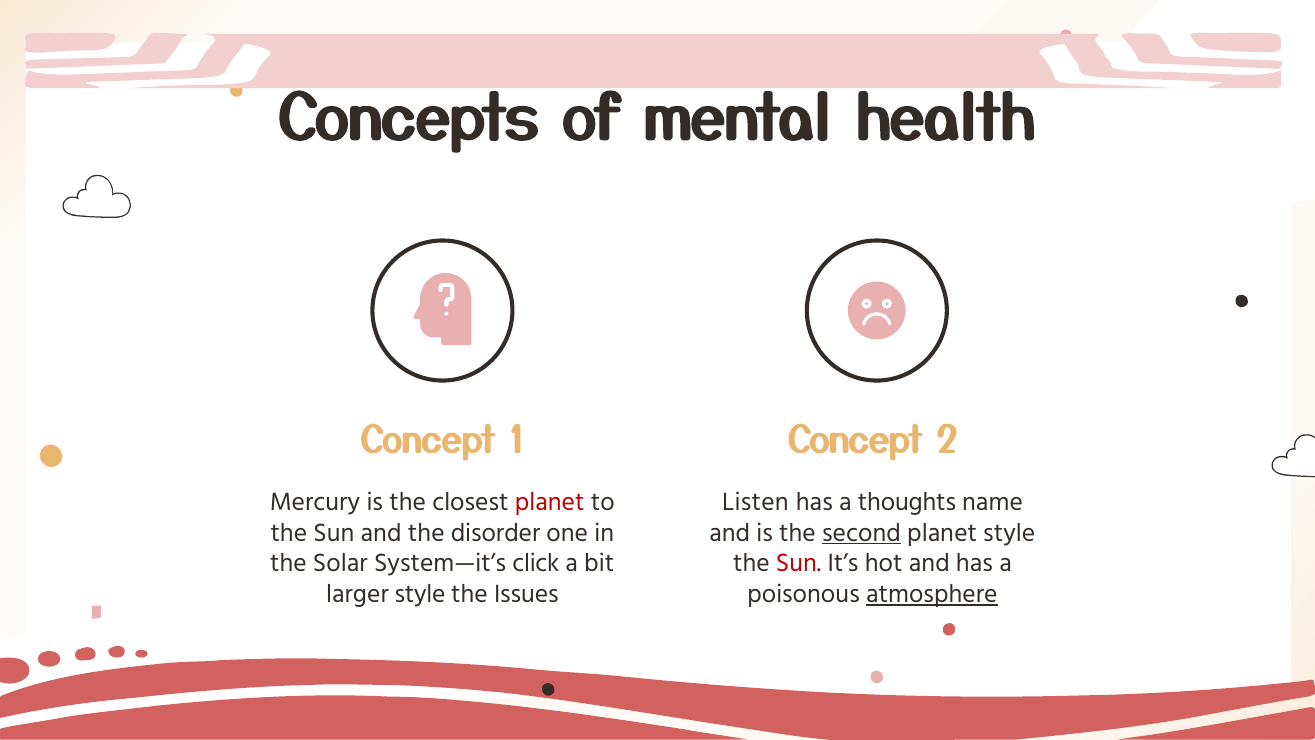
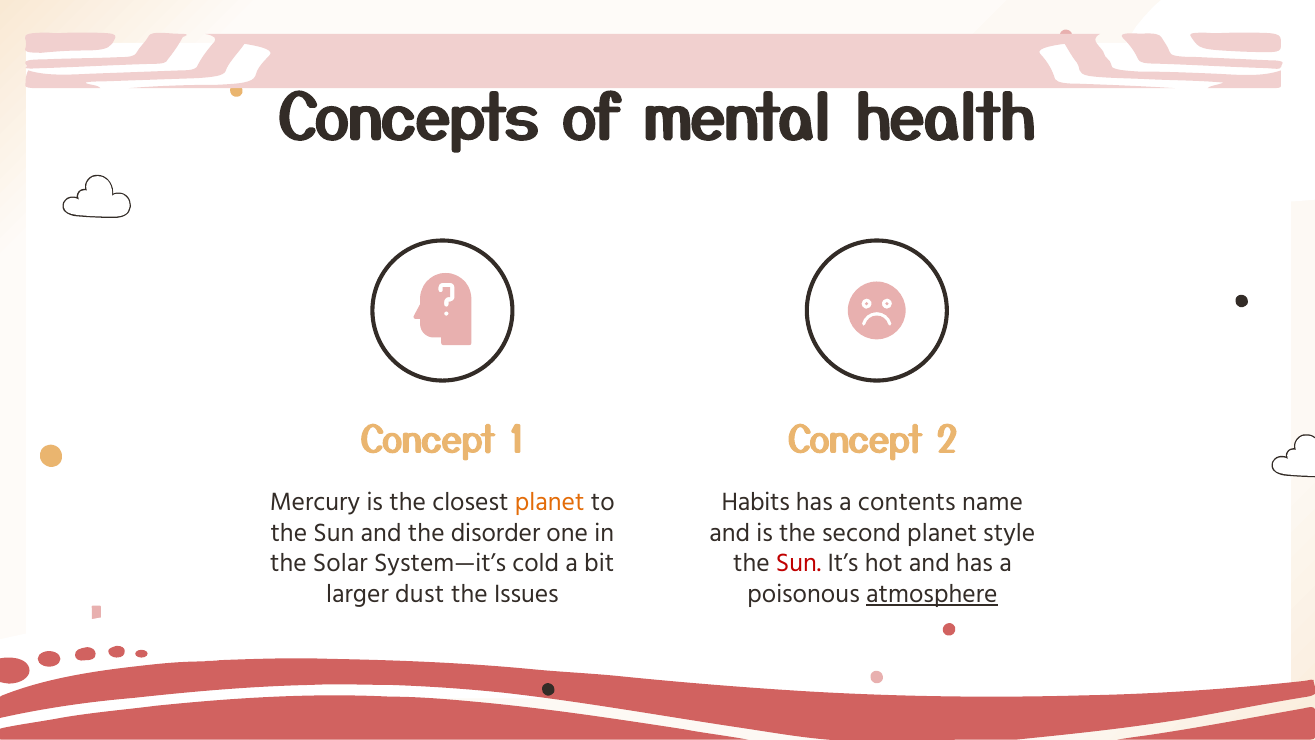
planet colour: red -> orange (550, 502)
Listen: Listen -> Habits (756, 502)
thoughts: thoughts -> contents (907, 502)
second underline: present -> none (862, 533)
click: click -> cold (536, 563)
larger style: style -> dust (420, 594)
